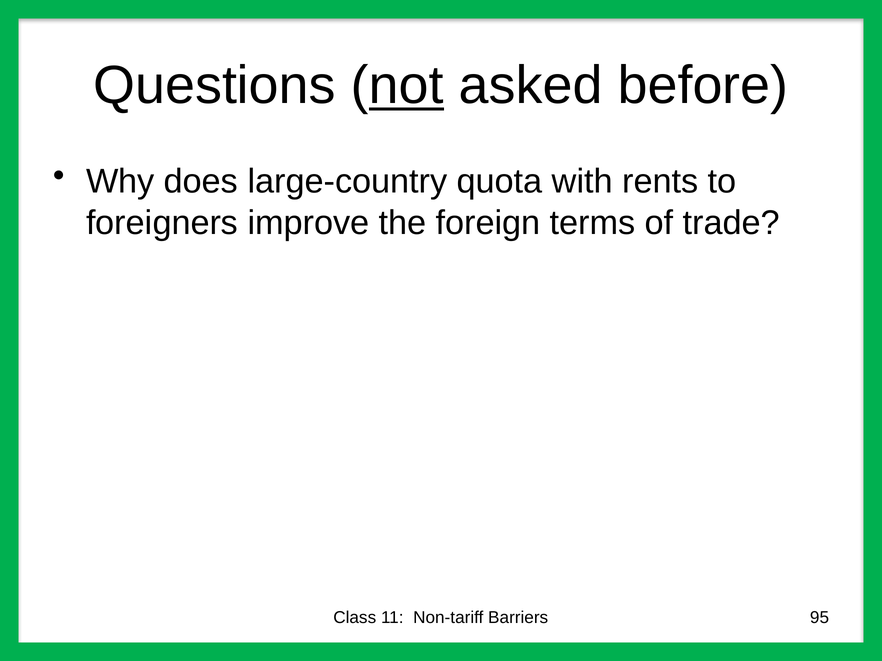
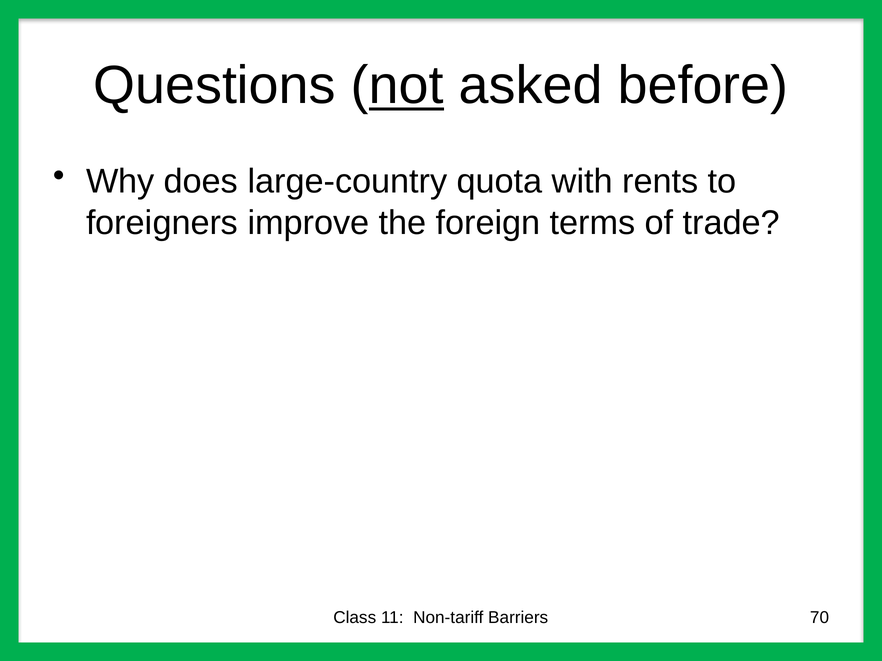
95: 95 -> 70 (820, 618)
